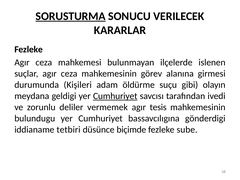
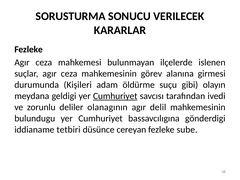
SORUSTURMA underline: present -> none (71, 16)
vermemek: vermemek -> olanagının (107, 107)
tesis: tesis -> delil (158, 107)
biçimde: biçimde -> cereyan (131, 130)
